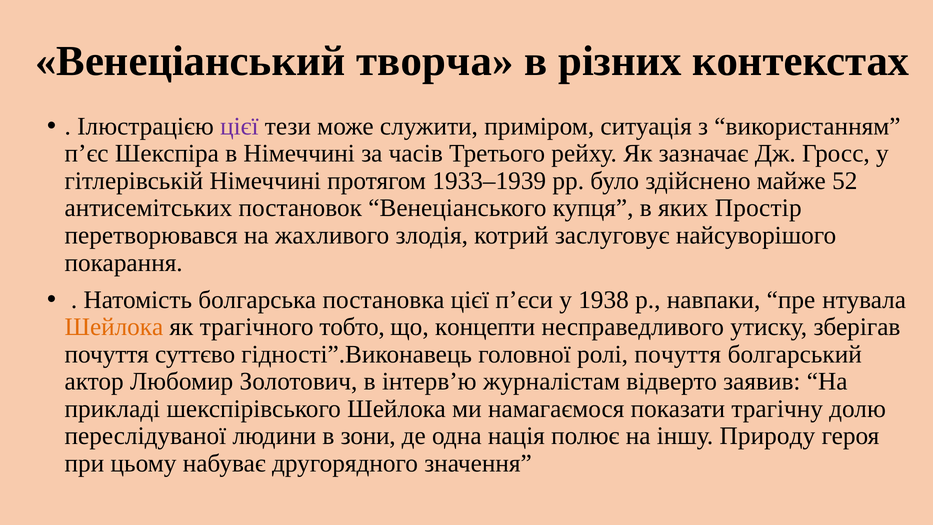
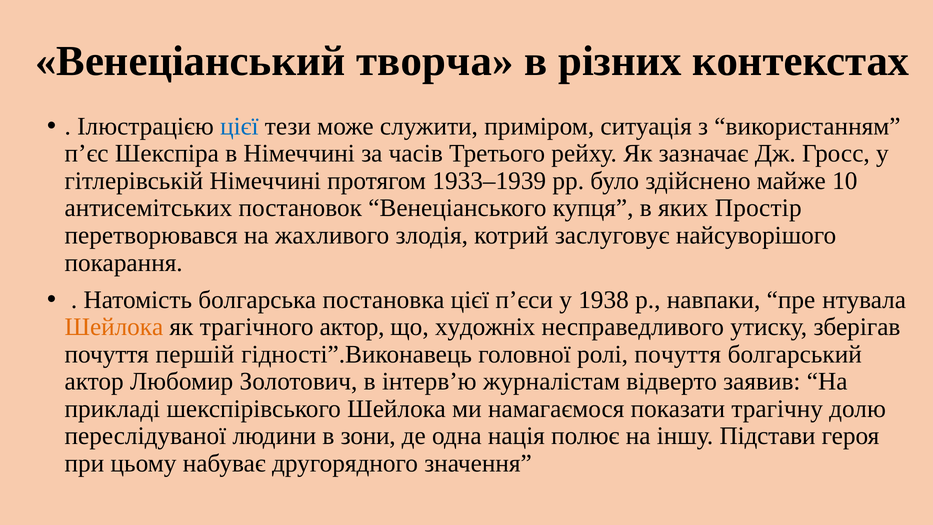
цієї colour: purple -> blue (239, 126)
52: 52 -> 10 (845, 181)
трагічного тобто: тобто -> актор (352, 327)
концепти: концепти -> художніх (485, 327)
суттєво: суттєво -> першій (195, 354)
Природу: Природу -> Підстави (768, 436)
